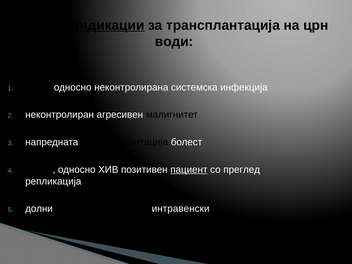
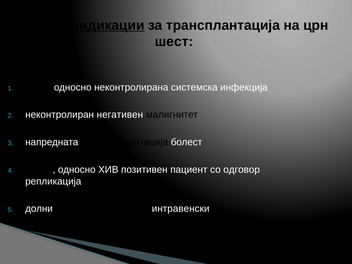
води: води -> шест (174, 42)
агресивен: агресивен -> негативен (120, 115)
пациент underline: present -> none (189, 170)
преглед: преглед -> одговор (242, 170)
